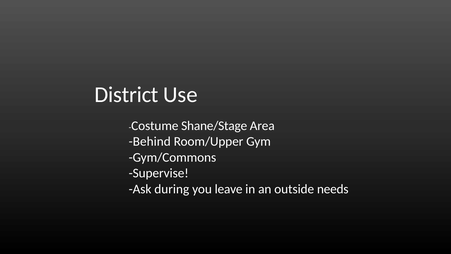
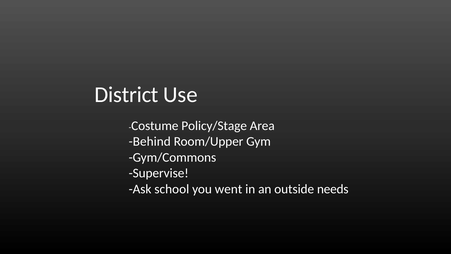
Shane/Stage: Shane/Stage -> Policy/Stage (214, 126)
during: during -> school (172, 189)
leave: leave -> went (229, 189)
